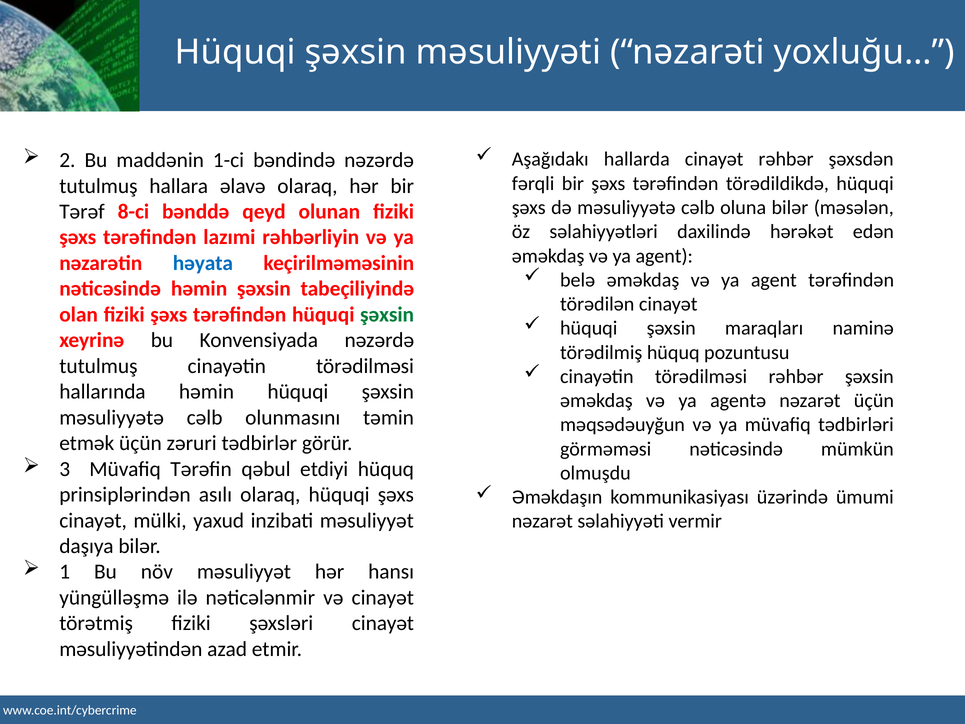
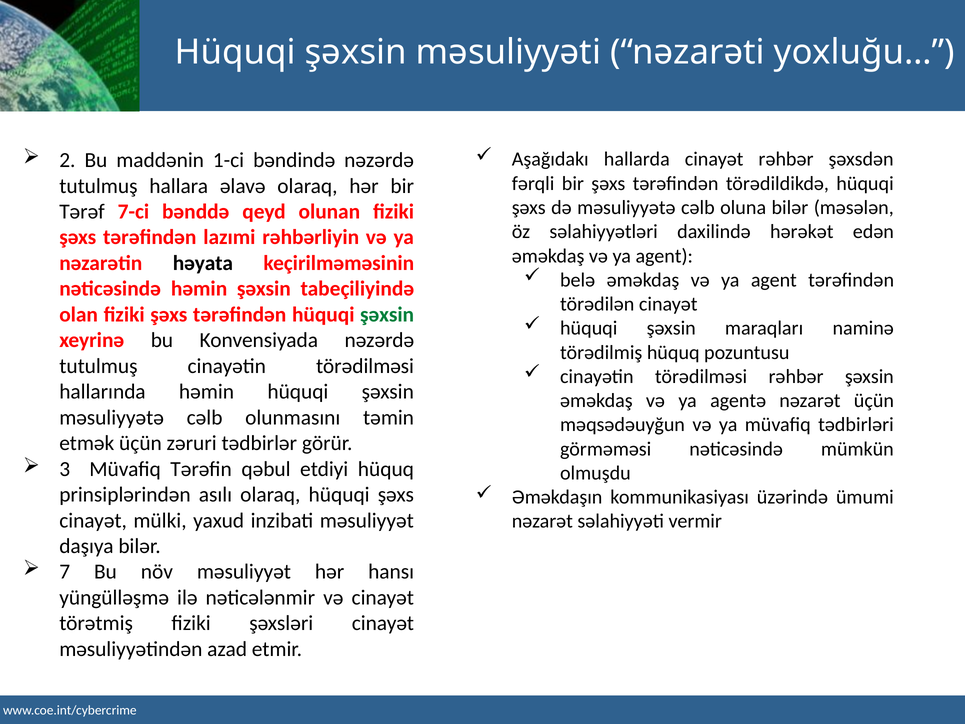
8-ci: 8-ci -> 7-ci (133, 212)
həyata colour: blue -> black (203, 263)
1: 1 -> 7 (65, 572)
